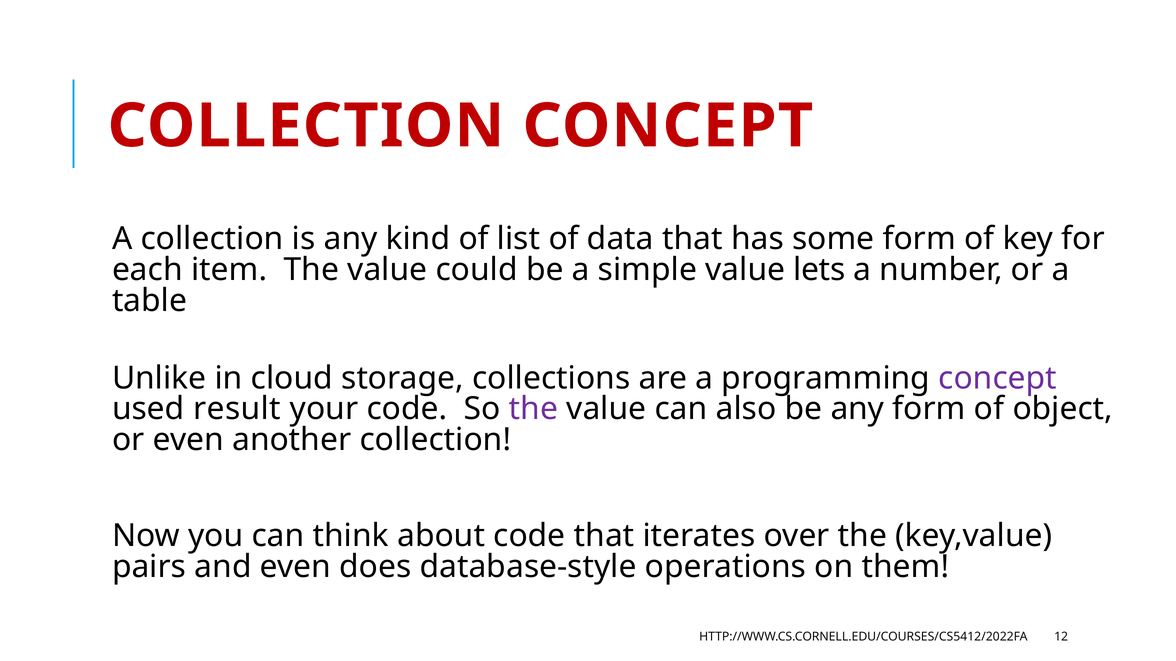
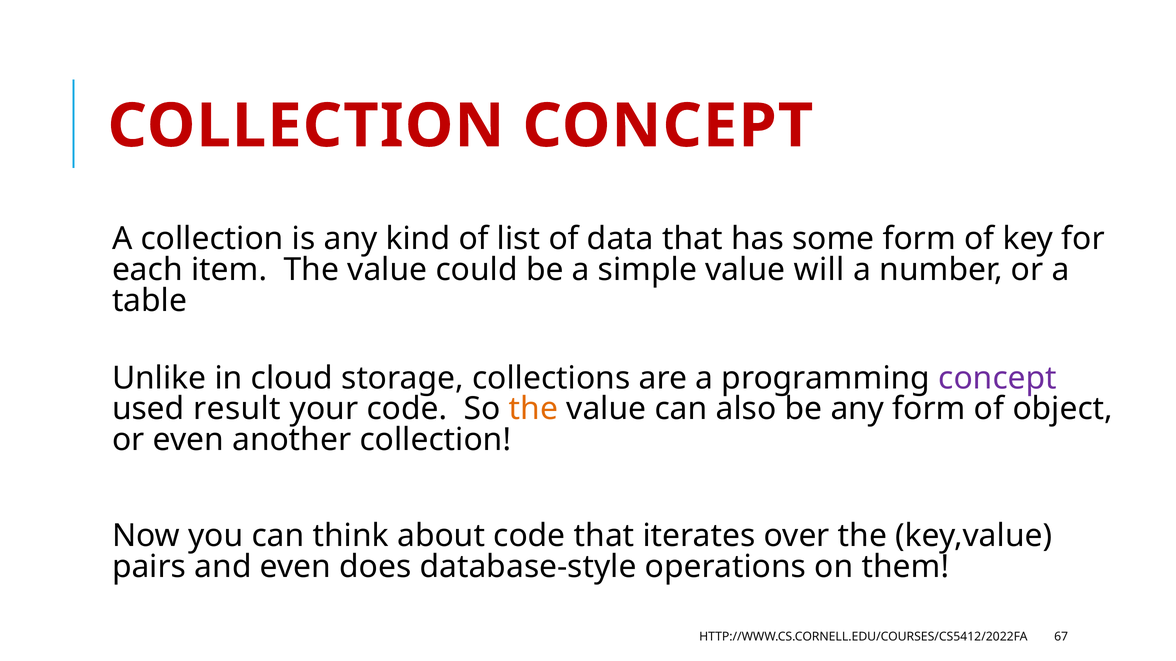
lets: lets -> will (819, 270)
the colour: purple -> orange (533, 409)
12: 12 -> 67 (1061, 637)
